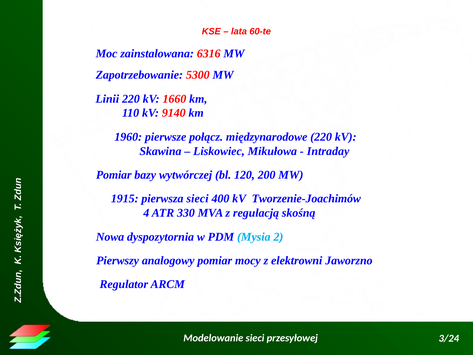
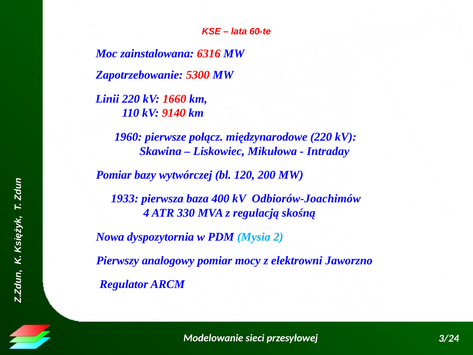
1915: 1915 -> 1933 (125, 199)
pierwsza sieci: sieci -> baza (198, 199)
Tworzenie-Joachimów: Tworzenie-Joachimów -> Odbiorów-Joachimów (306, 199)
